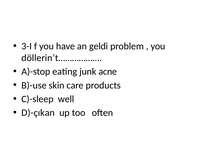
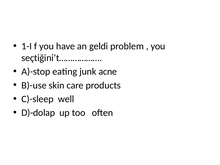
3-I: 3-I -> 1-I (27, 46)
döllerin’t………………: döllerin’t……………… -> seçtiğini’t……………… (62, 58)
D)-çıkan: D)-çıkan -> D)-dolap (38, 113)
